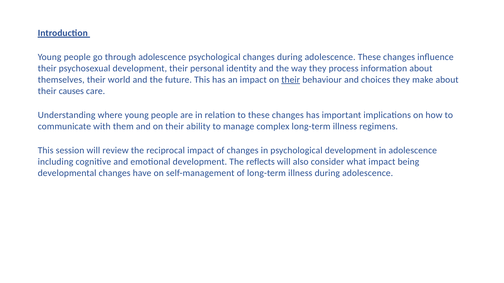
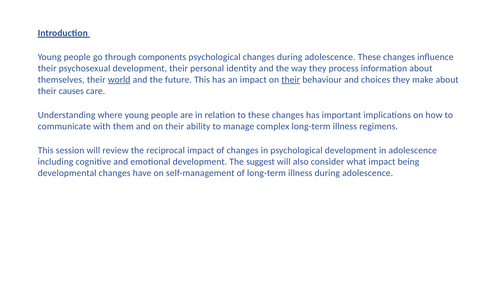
through adolescence: adolescence -> components (162, 57)
world underline: none -> present (119, 80)
reflects: reflects -> suggest (261, 162)
